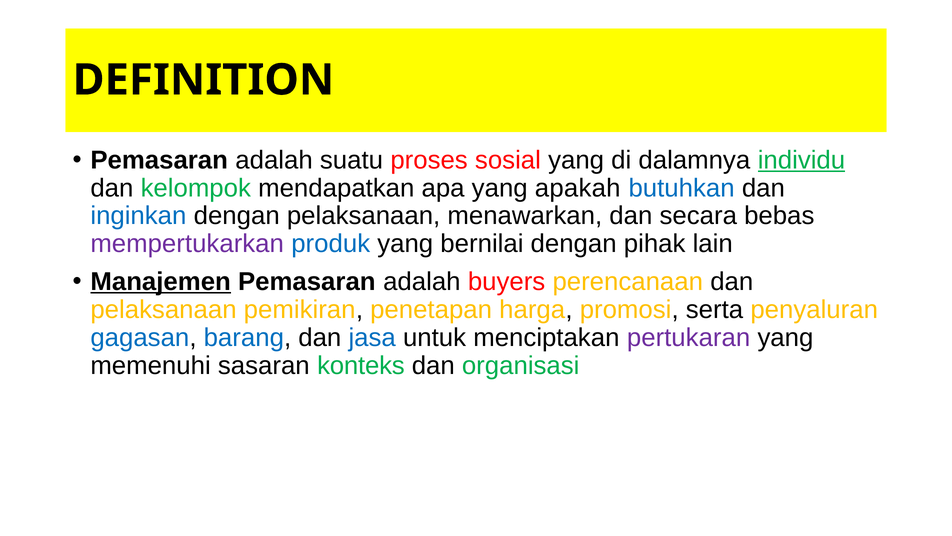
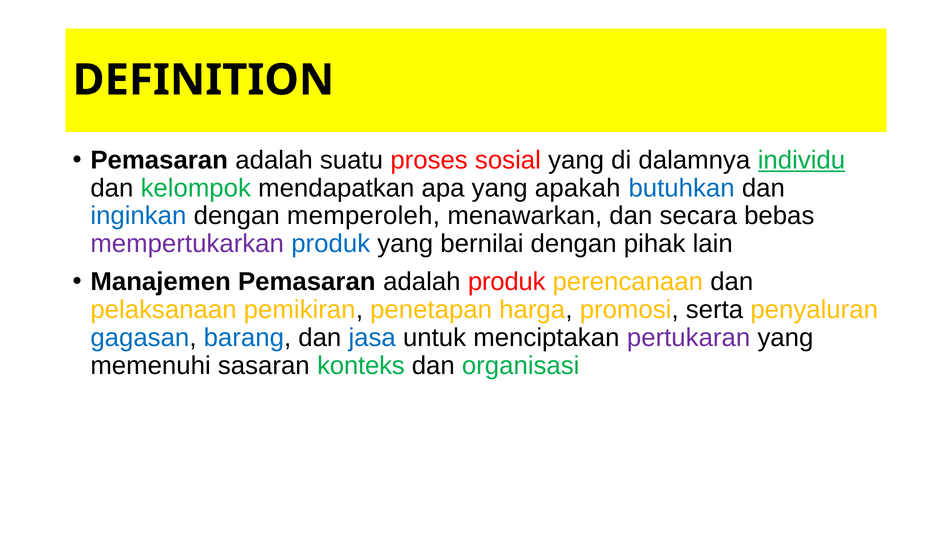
dengan pelaksanaan: pelaksanaan -> memperoleh (363, 216)
Manajemen underline: present -> none (161, 282)
adalah buyers: buyers -> produk (507, 282)
